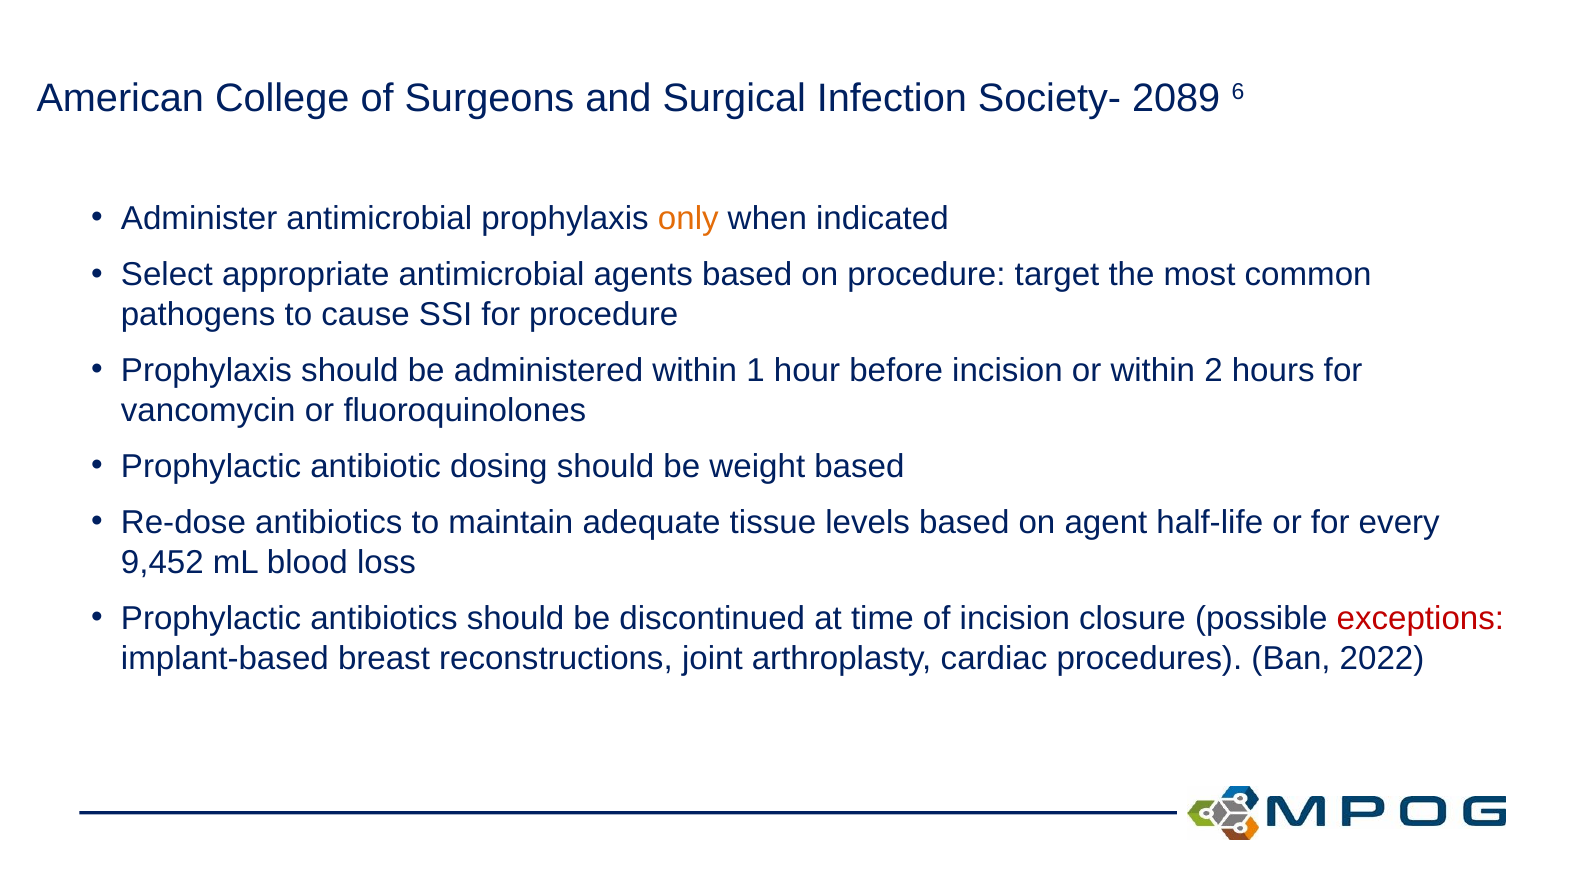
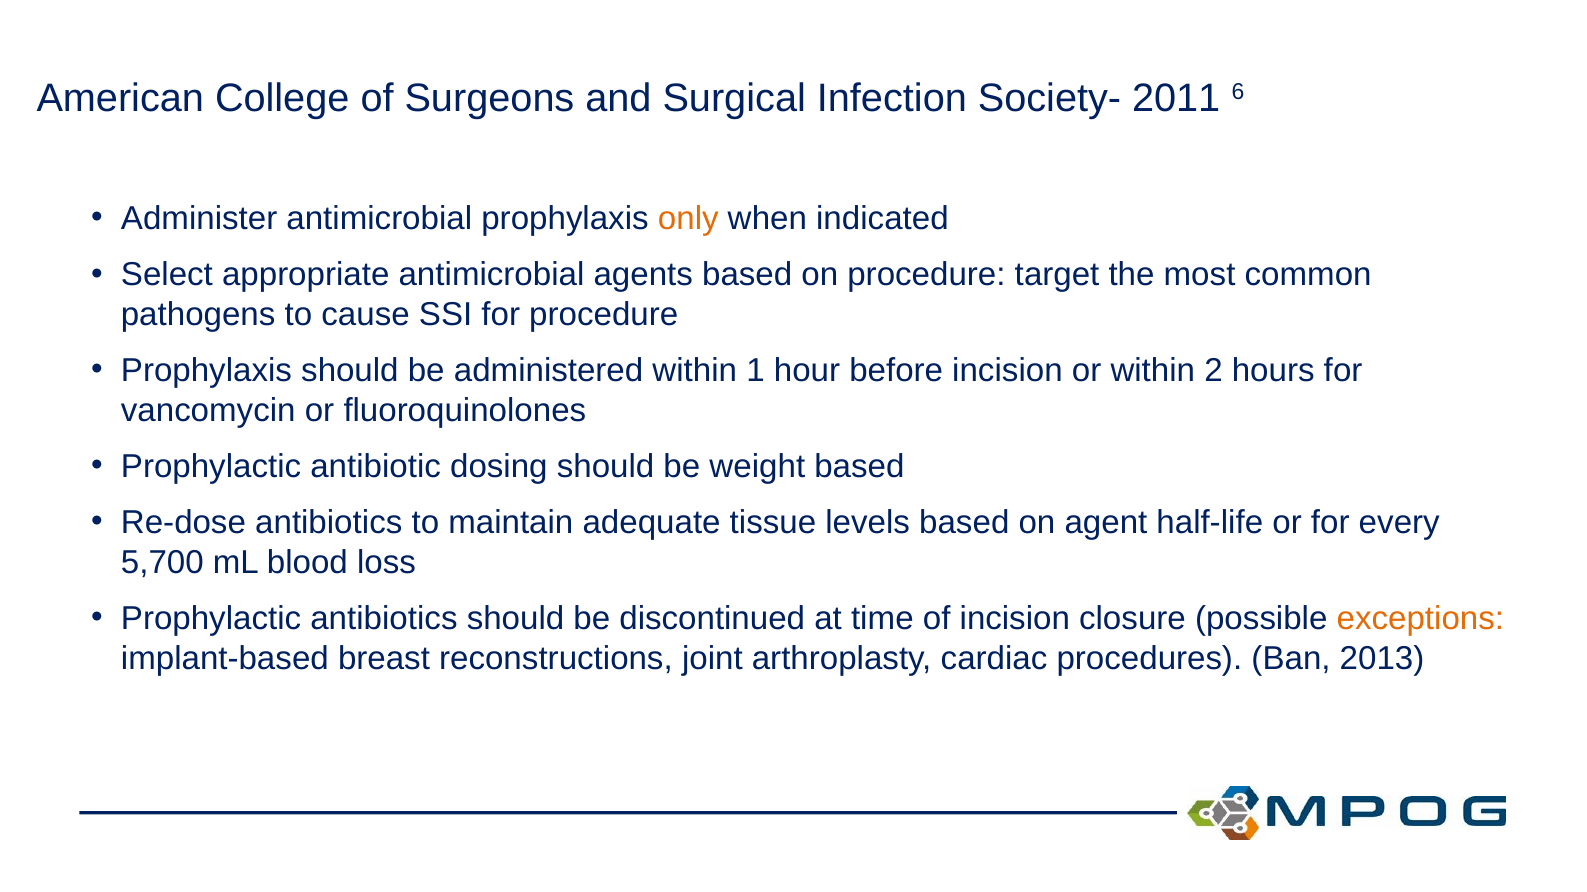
2089: 2089 -> 2011 (1176, 99)
9,452: 9,452 -> 5,700 (162, 563)
exceptions colour: red -> orange (1420, 619)
2022: 2022 -> 2013 (1382, 659)
